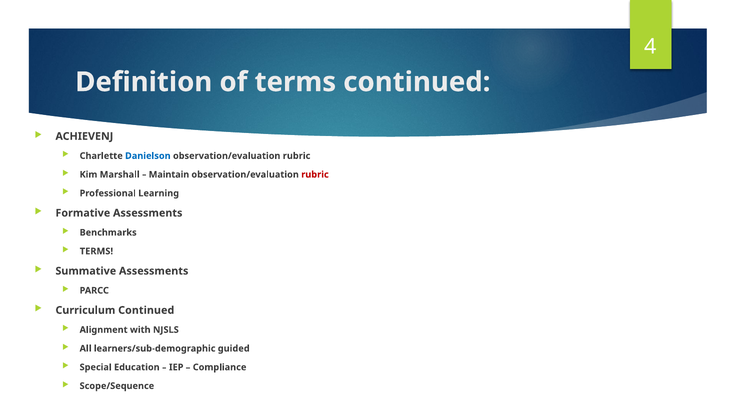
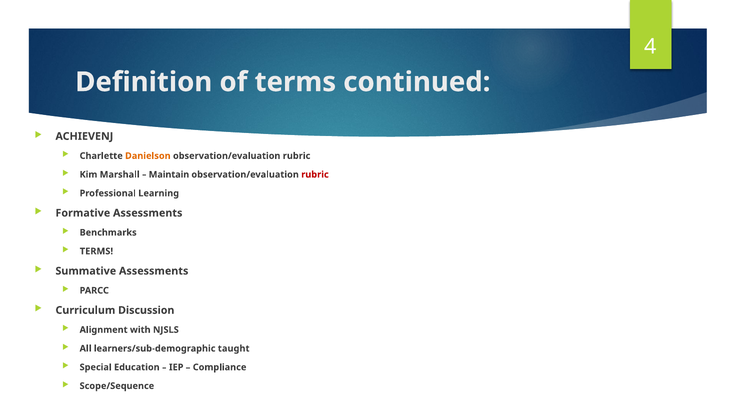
Danielson colour: blue -> orange (148, 156)
Curriculum Continued: Continued -> Discussion (146, 310)
guided: guided -> taught (234, 349)
